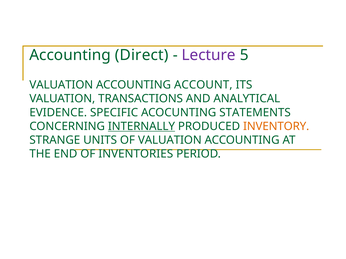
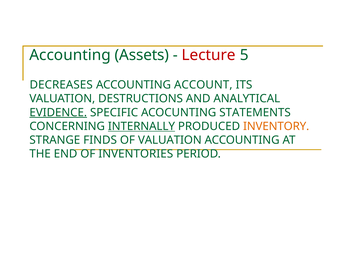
Direct: Direct -> Assets (142, 55)
Lecture colour: purple -> red (209, 55)
VALUATION: VALUATION -> DECREASES (61, 85)
TRANSACTIONS: TRANSACTIONS -> DESTRUCTIONS (141, 99)
EVIDENCE underline: none -> present (58, 113)
UNITS: UNITS -> FINDS (100, 140)
